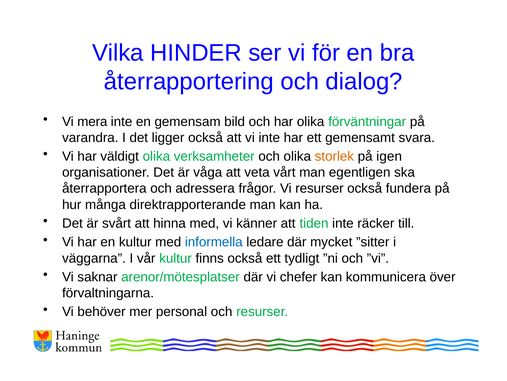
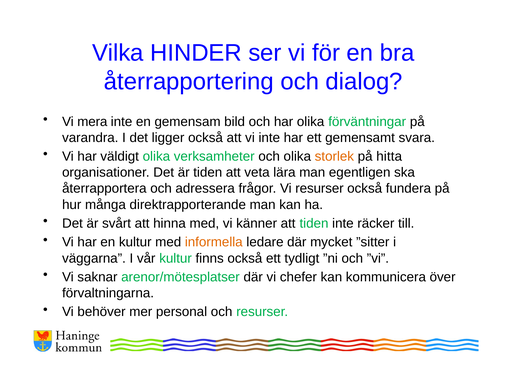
igen: igen -> hitta (389, 156)
är våga: våga -> tiden (208, 172)
vårt: vårt -> lära (284, 172)
informella colour: blue -> orange (214, 242)
